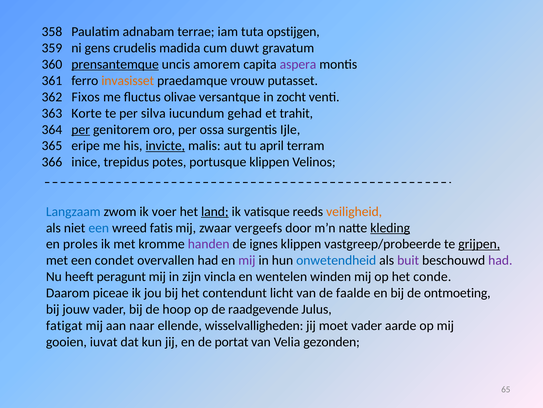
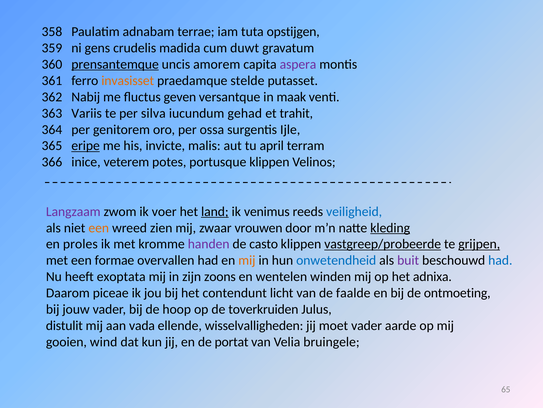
vrouw: vrouw -> stelde (247, 80)
Fixos: Fixos -> Nabij (86, 97)
olivae: olivae -> geven (180, 97)
zocht: zocht -> maak (291, 97)
Korte: Korte -> Variis (87, 113)
per underline: present -> none (81, 129)
eripe underline: none -> present (86, 146)
invicte underline: present -> none (165, 146)
trepidus: trepidus -> veterem (126, 162)
Langzaam colour: blue -> purple (73, 211)
vatisque: vatisque -> venimus (267, 211)
veiligheid colour: orange -> blue (354, 211)
een colour: blue -> orange (99, 227)
fatis: fatis -> zien (161, 227)
vergeefs: vergeefs -> vrouwen (259, 227)
ignes: ignes -> casto (264, 244)
vastgreep/probeerde underline: none -> present (383, 244)
condet: condet -> formae (114, 260)
mij colour: purple -> orange (247, 260)
had colour: purple -> blue (500, 260)
peragunt: peragunt -> exoptata (121, 276)
vincla: vincla -> zoons (220, 276)
conde: conde -> adnixa (432, 276)
raadgevende: raadgevende -> toverkruiden (263, 309)
fatigat: fatigat -> distulit (64, 325)
naar: naar -> vada (142, 325)
iuvat: iuvat -> wind (104, 341)
gezonden: gezonden -> bruingele (331, 341)
